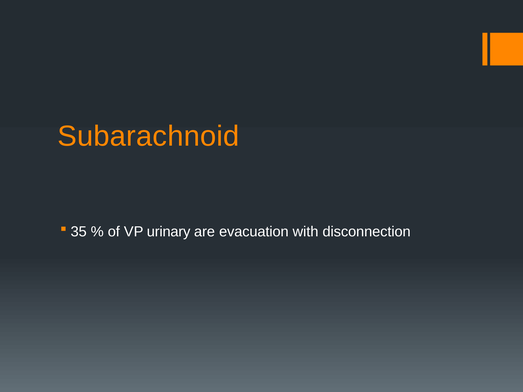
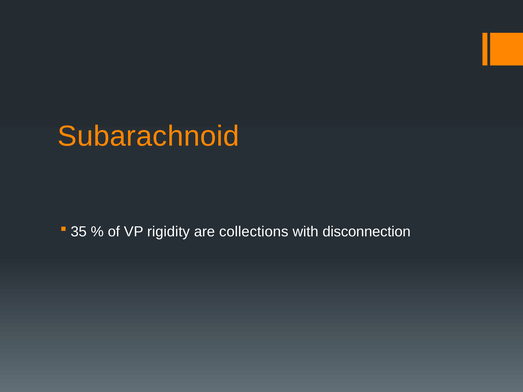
urinary: urinary -> rigidity (168, 232)
evacuation: evacuation -> collections (254, 232)
